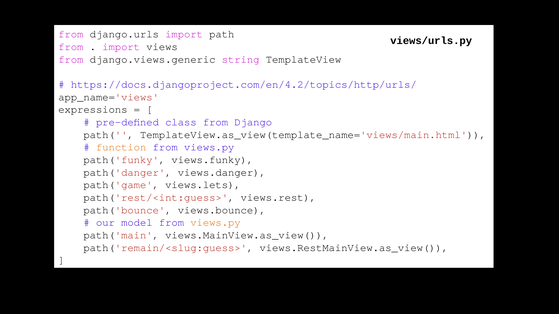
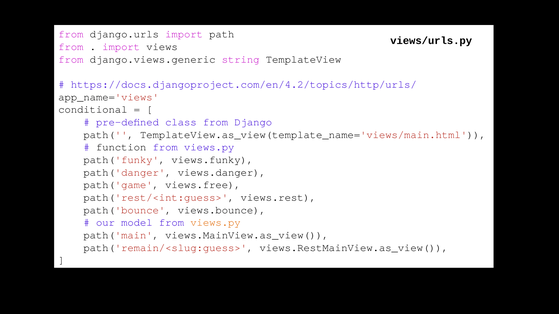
expressions: expressions -> conditional (93, 110)
function colour: orange -> black (121, 147)
views.lets: views.lets -> views.free (203, 185)
